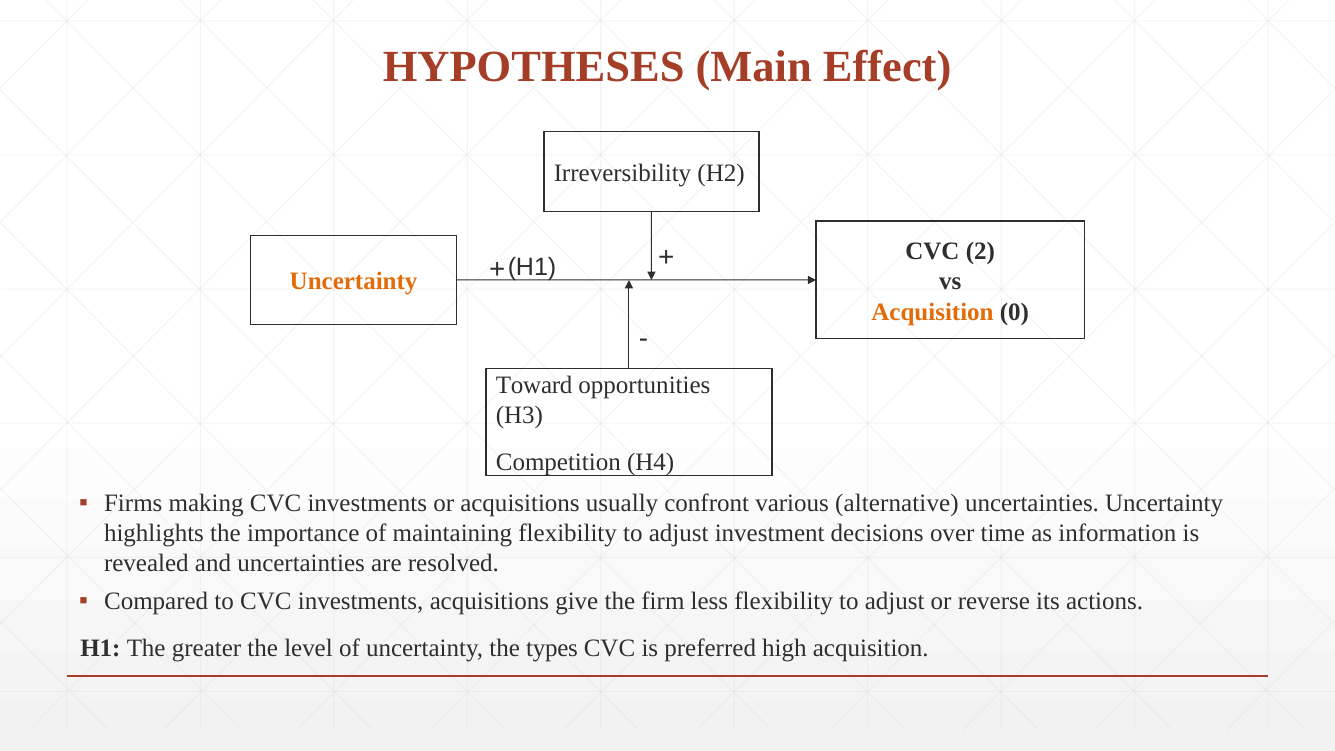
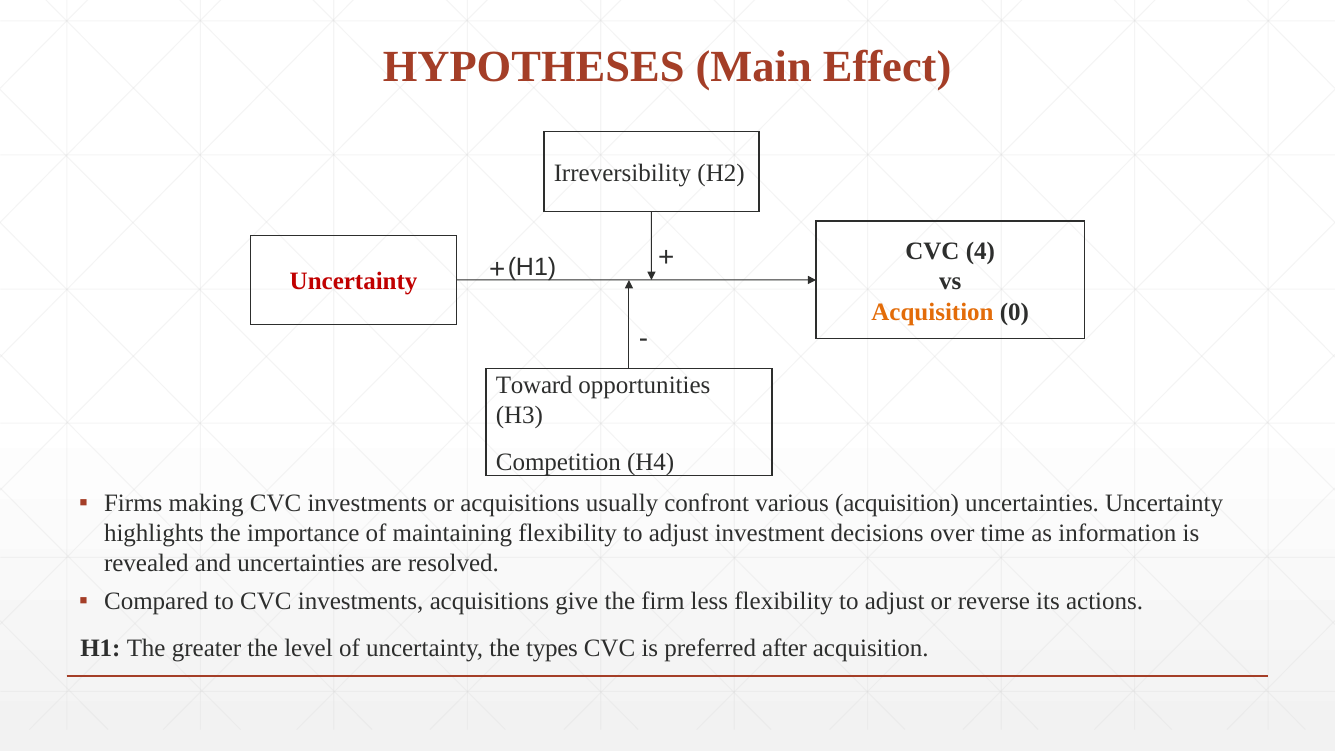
2: 2 -> 4 (980, 252)
Uncertainty colour: orange -> red (354, 282)
various alternative: alternative -> acquisition (897, 503)
high: high -> after (785, 648)
